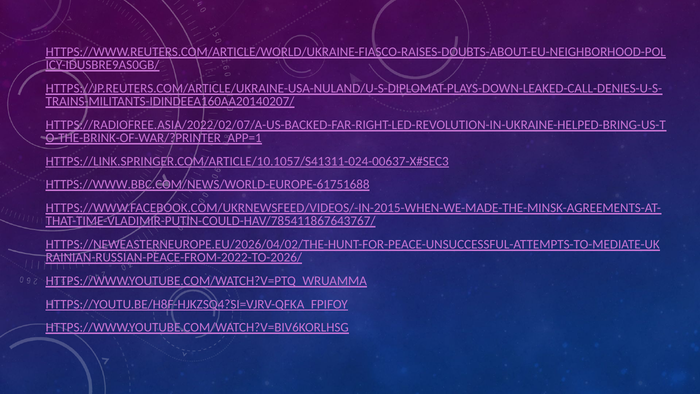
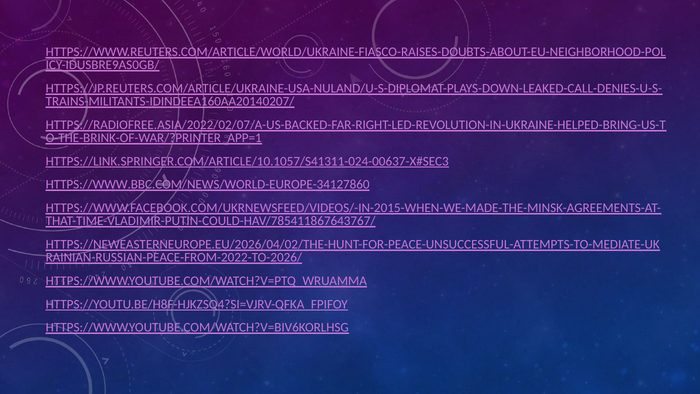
HTTPS://WWW.BBC.COM/NEWS/WORLD-EUROPE-61751688: HTTPS://WWW.BBC.COM/NEWS/WORLD-EUROPE-61751688 -> HTTPS://WWW.BBC.COM/NEWS/WORLD-EUROPE-34127860 (208, 185)
